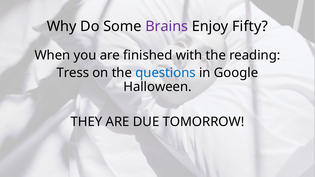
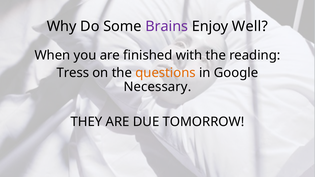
Fifty: Fifty -> Well (250, 26)
questions colour: blue -> orange (166, 73)
Halloween: Halloween -> Necessary (157, 87)
